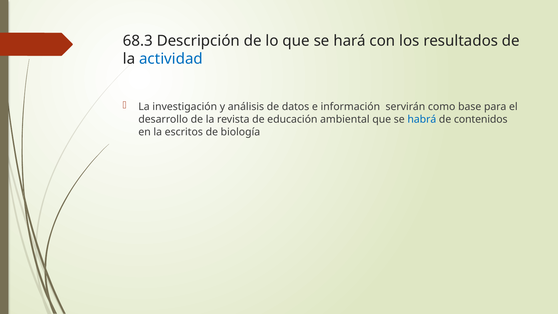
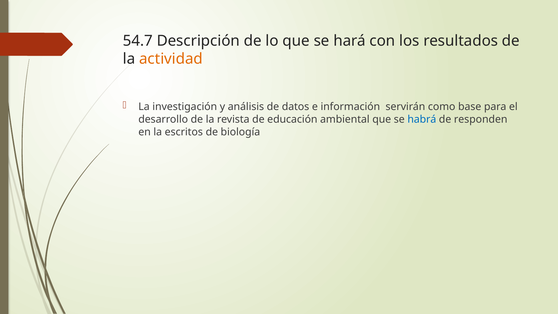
68.3: 68.3 -> 54.7 (138, 41)
actividad colour: blue -> orange (171, 59)
contenidos: contenidos -> responden (481, 119)
